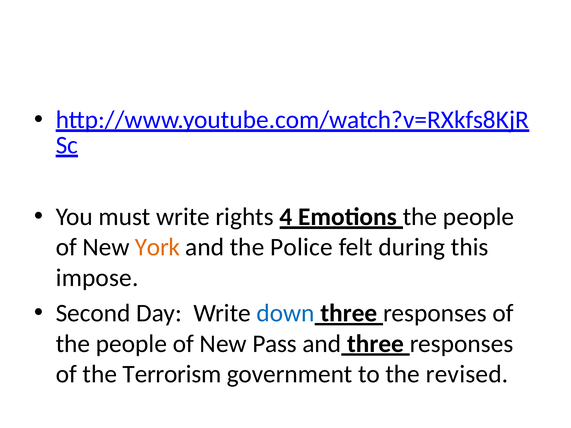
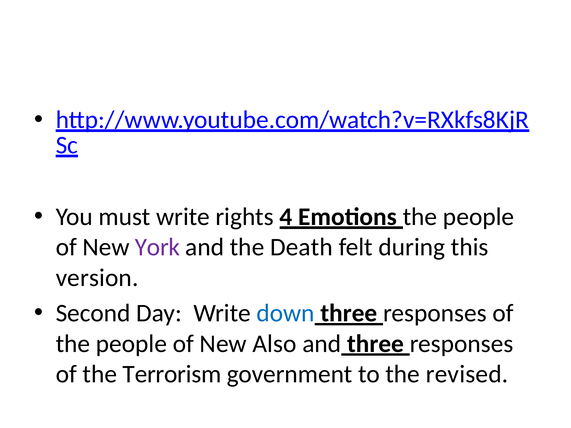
York colour: orange -> purple (158, 247)
Police: Police -> Death (301, 247)
impose: impose -> version (97, 278)
Pass: Pass -> Also (275, 344)
